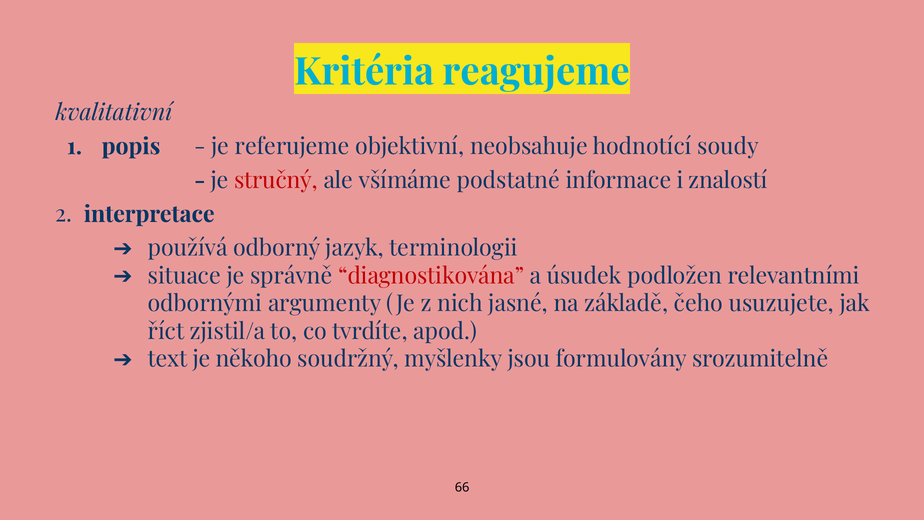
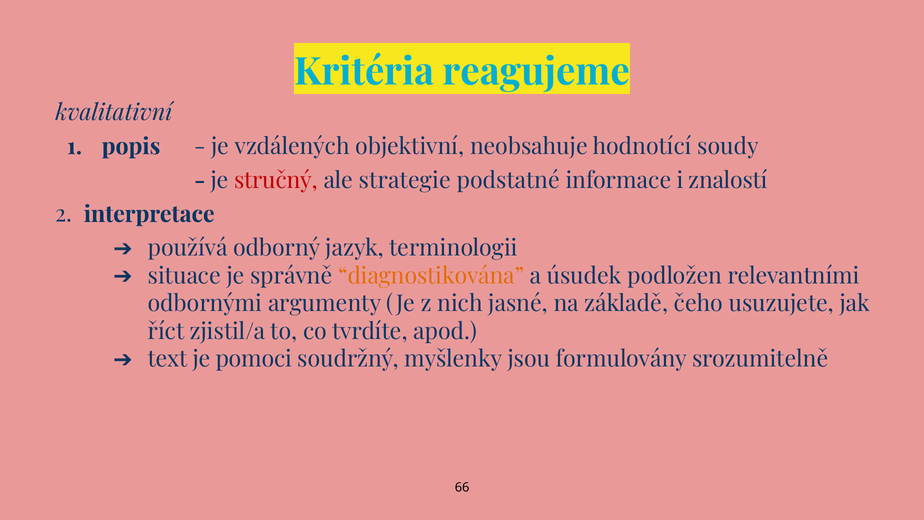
referujeme: referujeme -> vzdálených (292, 147)
všímáme: všímáme -> strategie (405, 180)
diagnostikována colour: red -> orange (431, 276)
někoho: někoho -> pomoci (254, 359)
